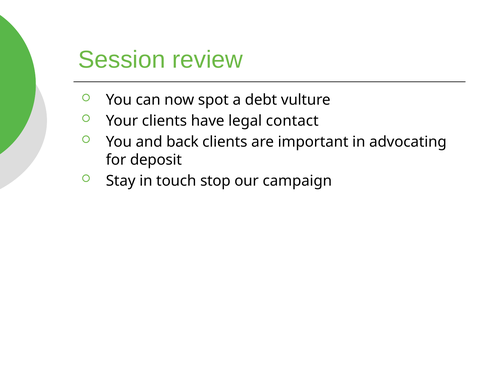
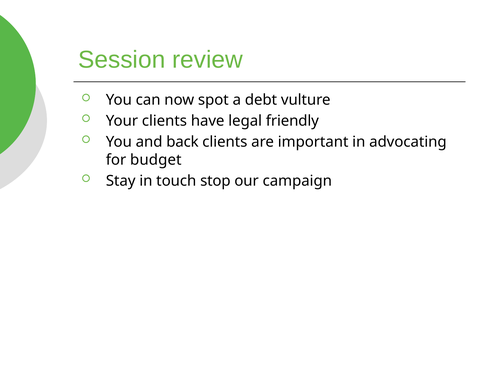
contact: contact -> friendly (292, 121)
deposit: deposit -> budget (156, 160)
